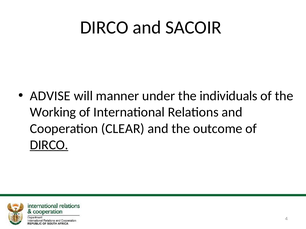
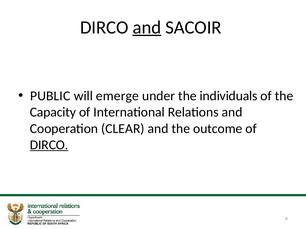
and underline: none -> present (147, 27)
ADVISE: ADVISE -> PUBLIC (50, 96)
manner: manner -> emerge (117, 96)
Working: Working -> Capacity (53, 113)
